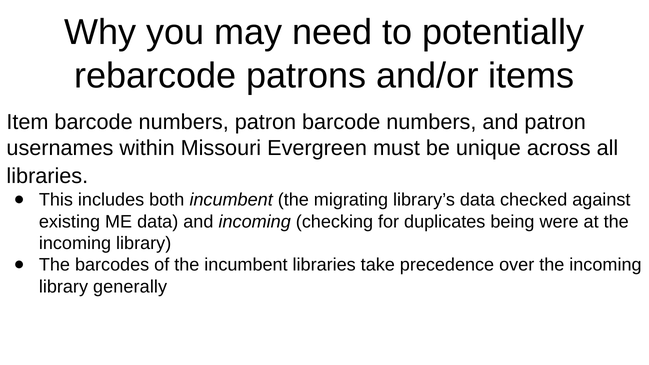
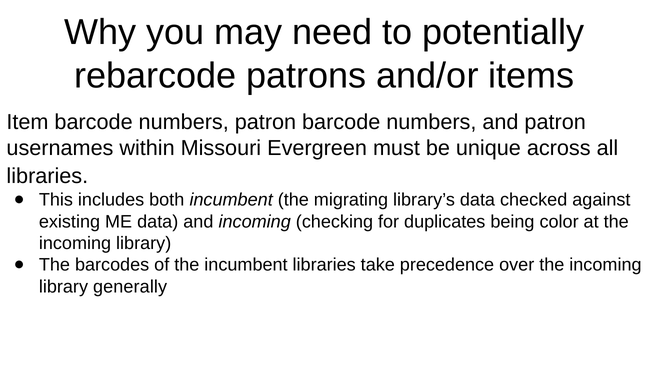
were: were -> color (559, 222)
